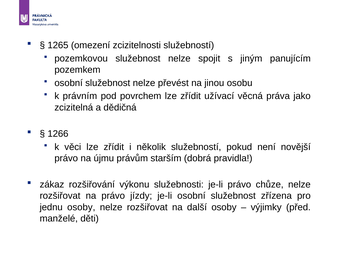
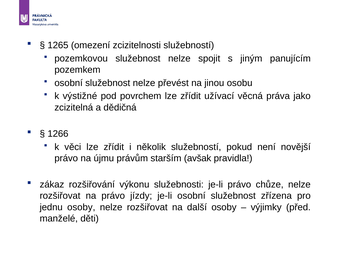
právním: právním -> výstižné (80, 96)
dobrá: dobrá -> avšak (198, 158)
